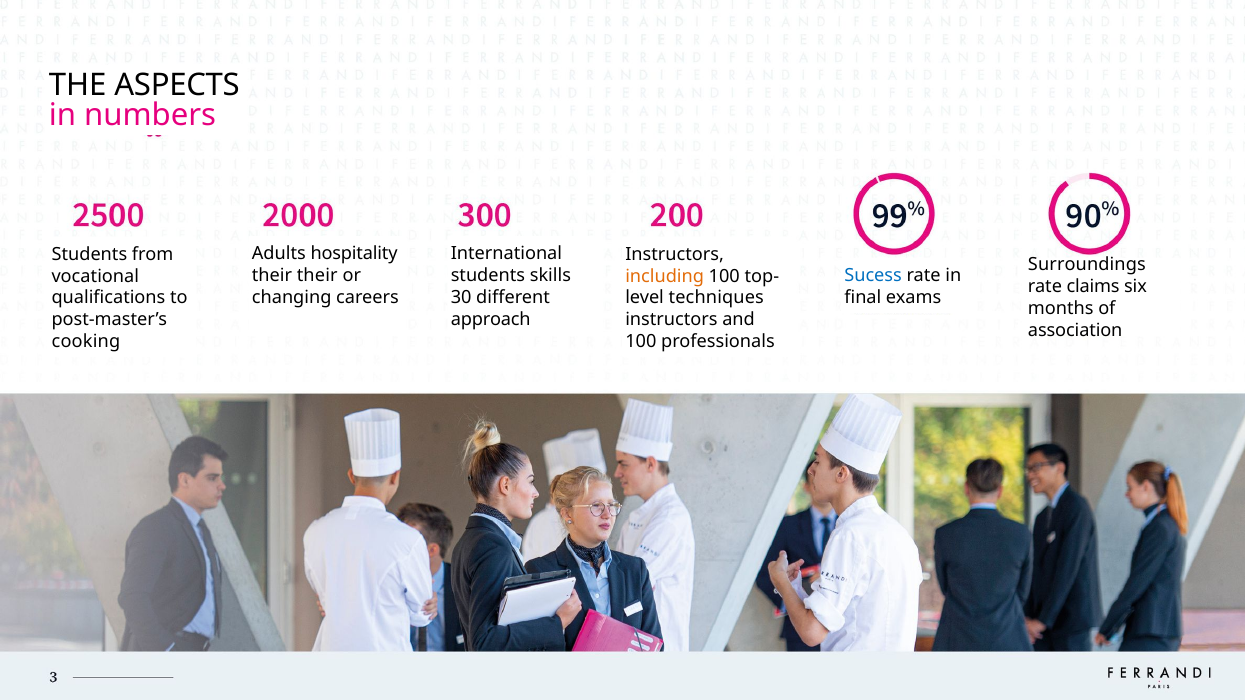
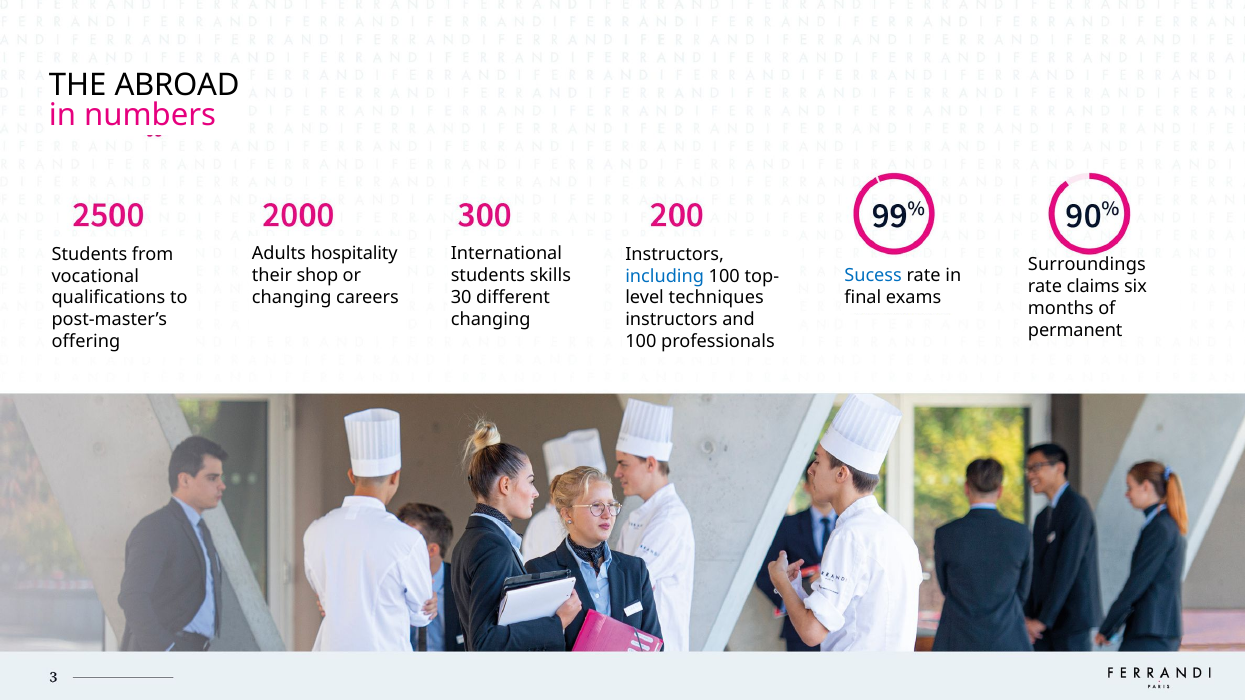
ASPECTS: ASPECTS -> ABROAD (177, 85)
their their: their -> shop (317, 276)
including colour: orange -> blue (665, 276)
approach: approach -> changing (491, 319)
association: association -> permanent (1075, 330)
cooking: cooking -> offering (86, 342)
